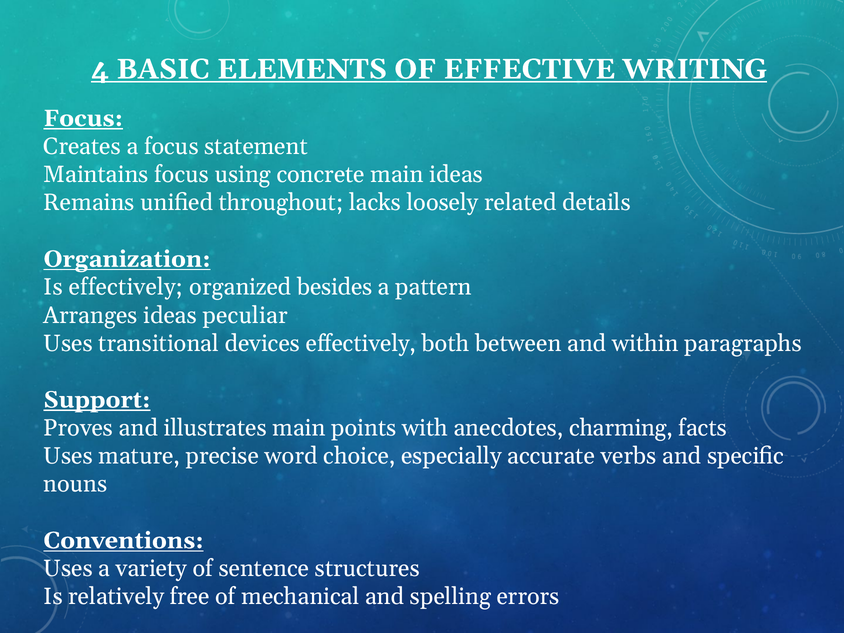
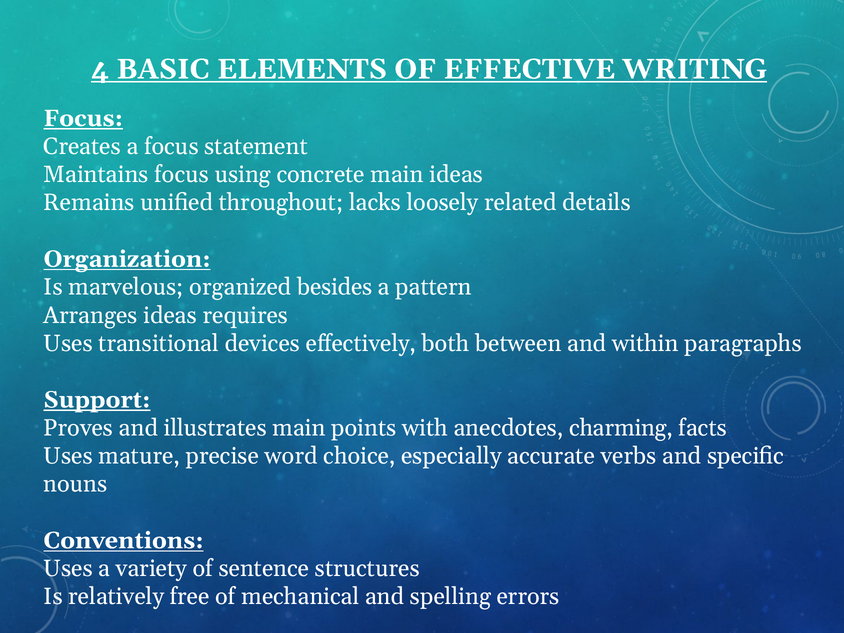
Is effectively: effectively -> marvelous (126, 287)
peculiar: peculiar -> requires (245, 315)
